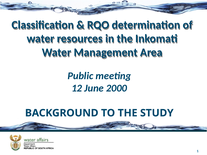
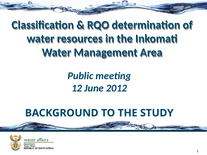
2000: 2000 -> 2012 (117, 88)
